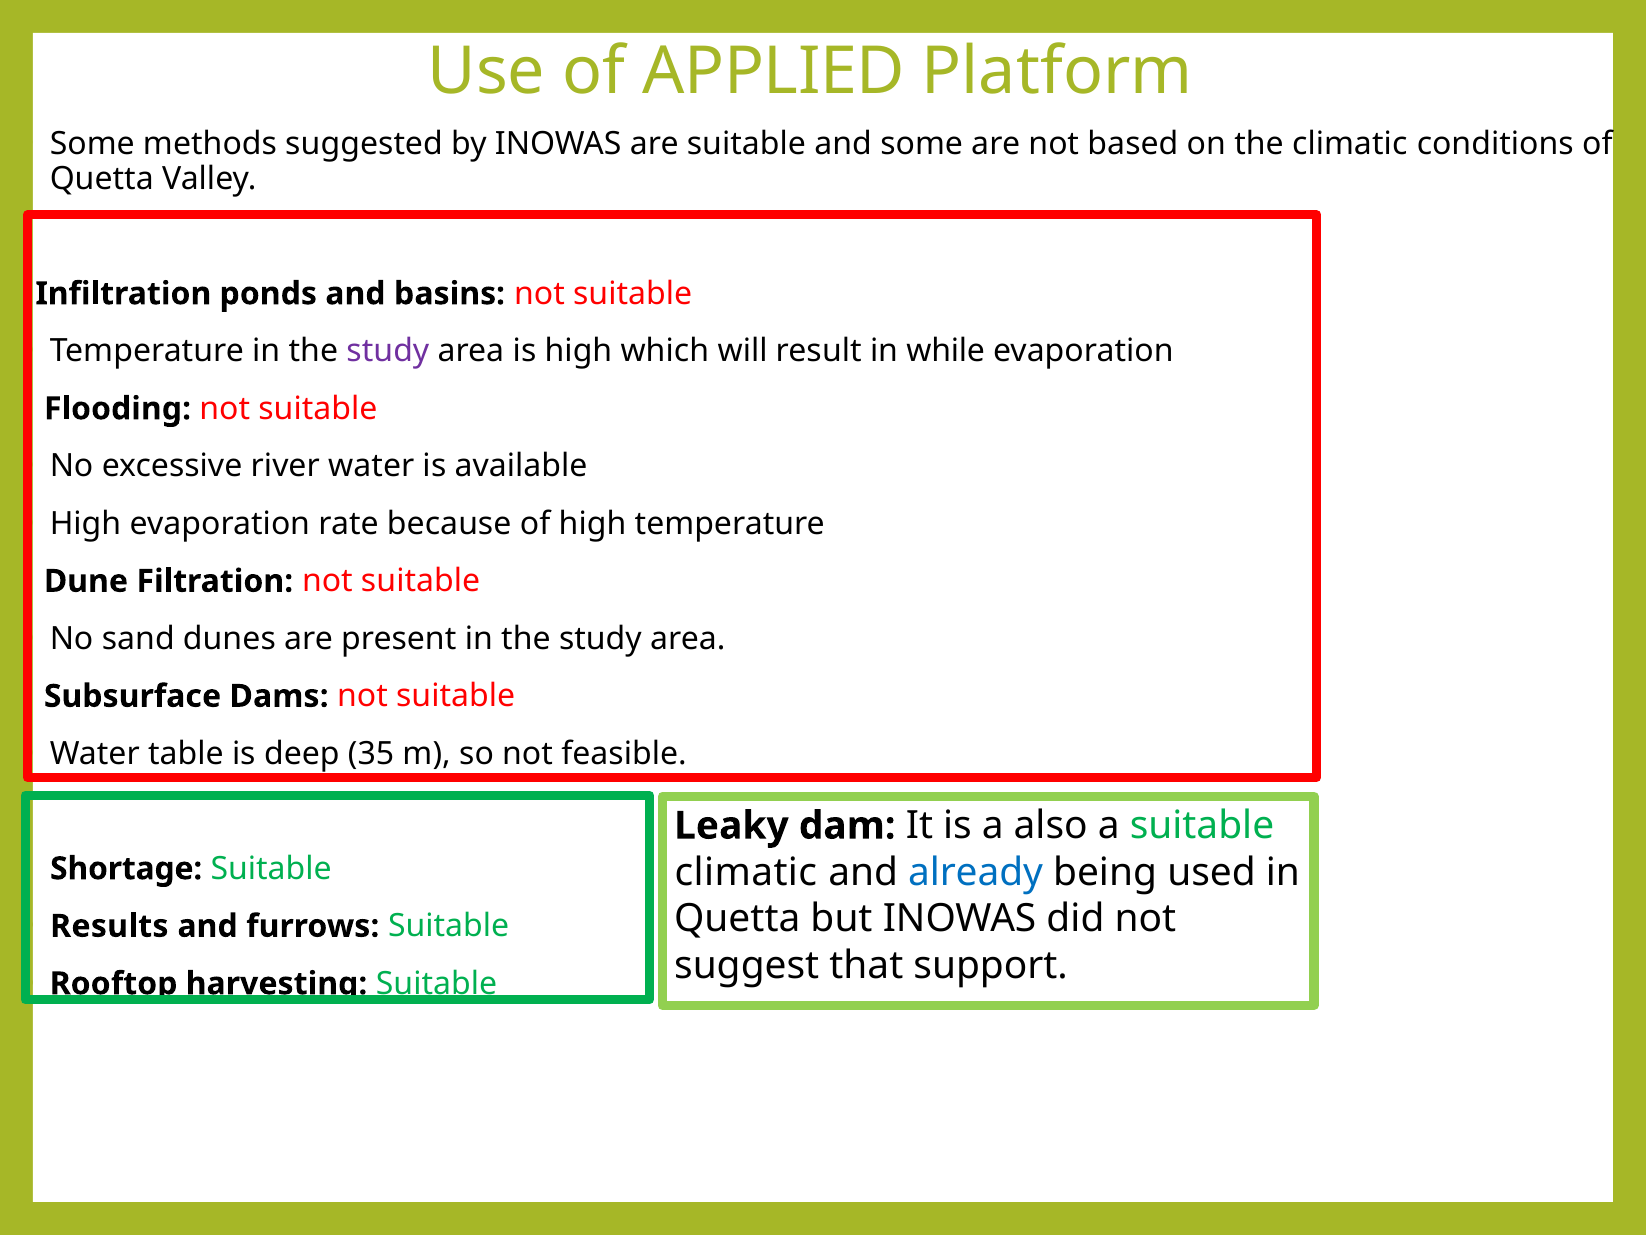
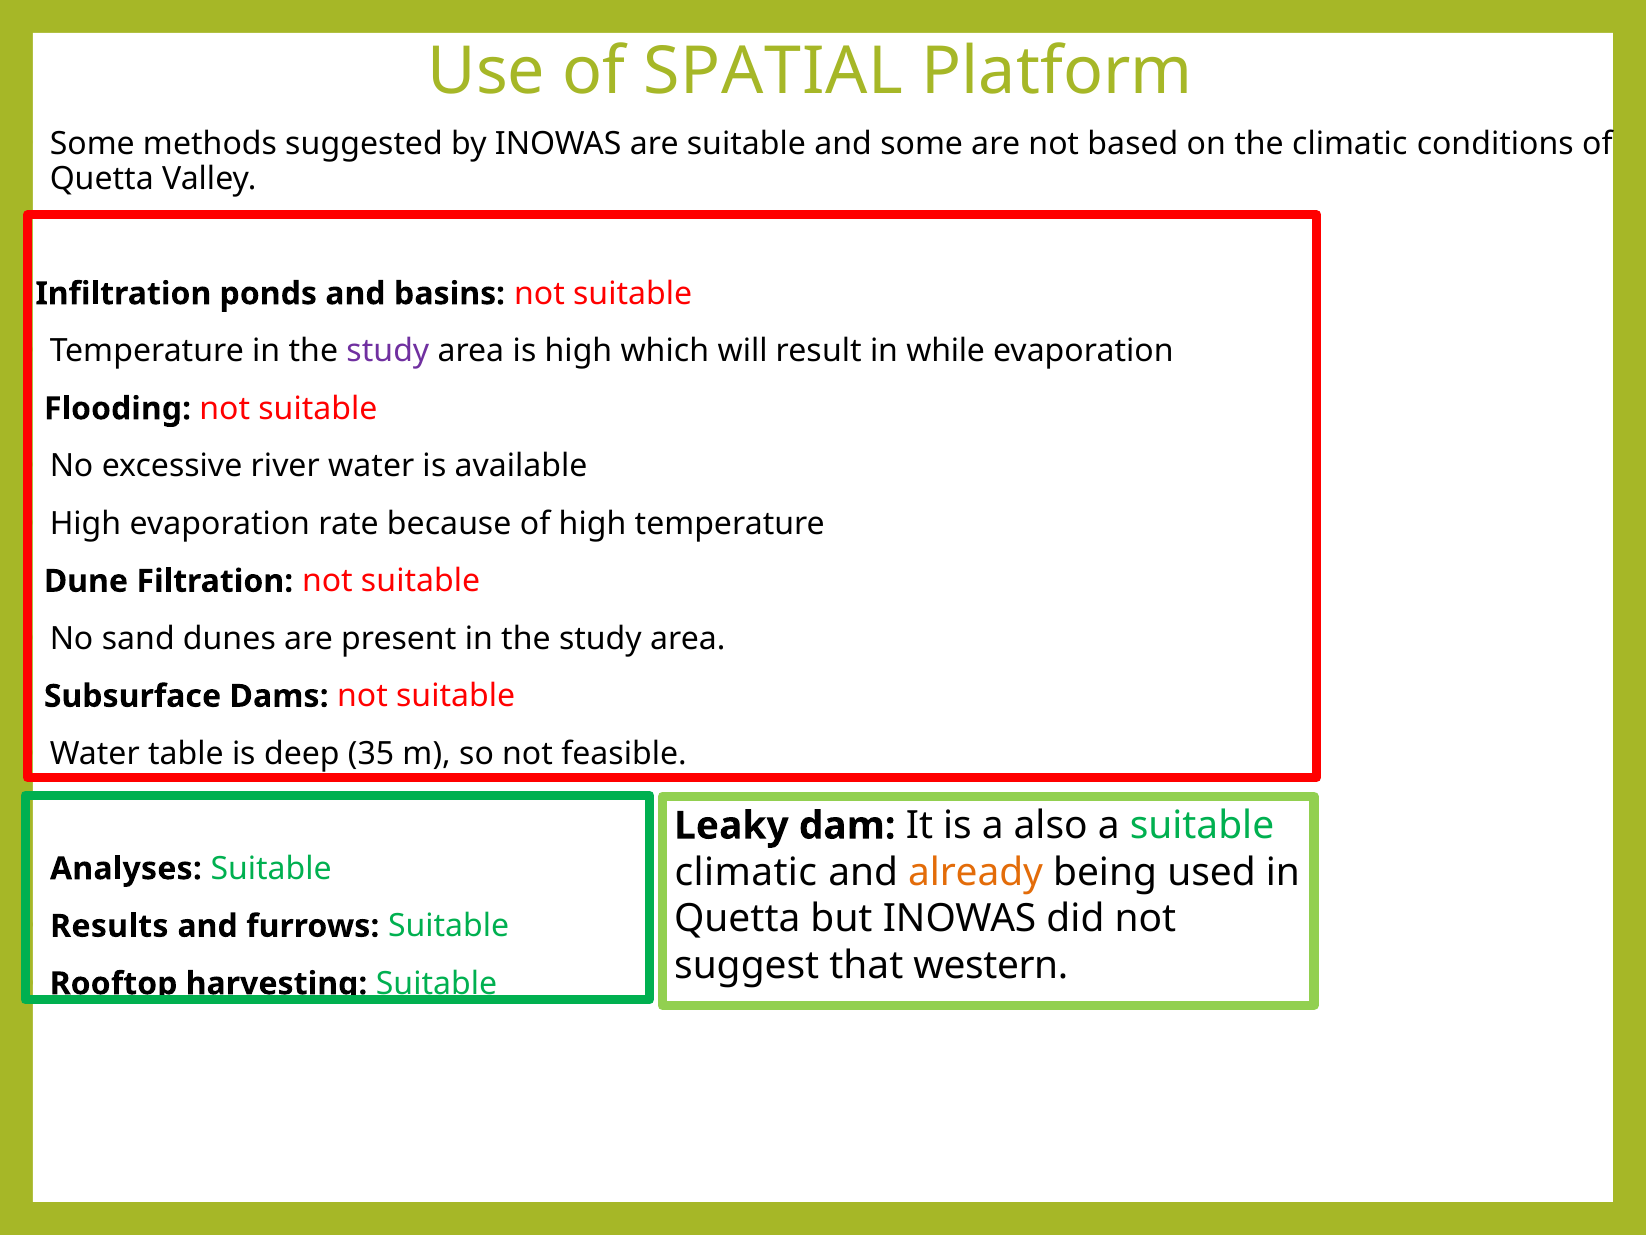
APPLIED: APPLIED -> SPATIAL (773, 71)
already colour: blue -> orange (976, 872)
Shortage: Shortage -> Analyses (126, 868)
support: support -> western (991, 965)
